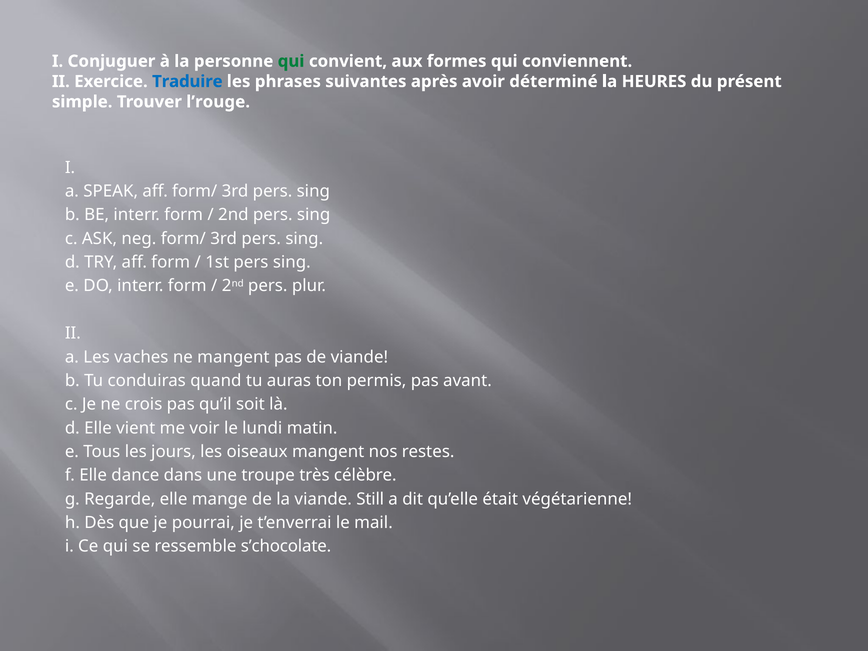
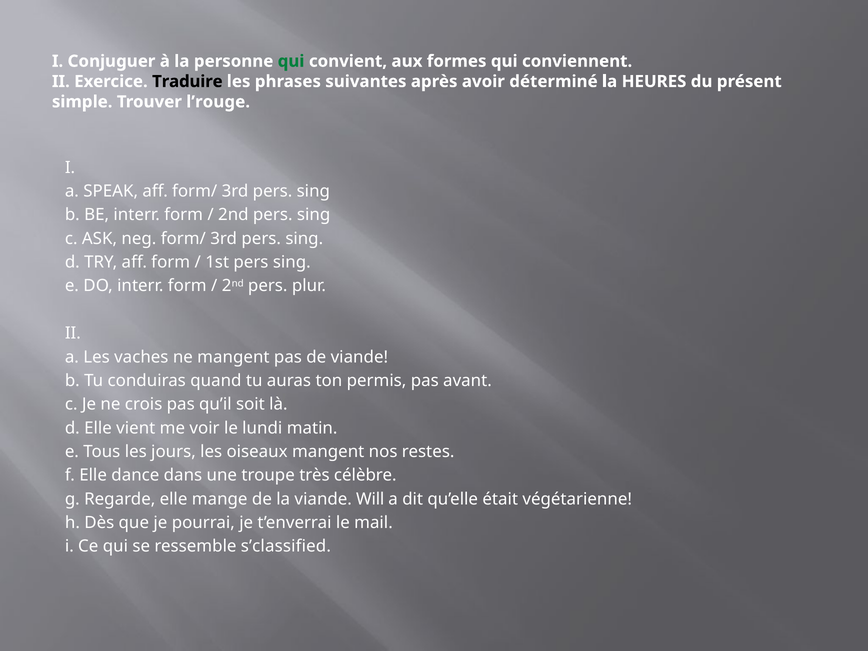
Traduire colour: blue -> black (187, 82)
Still: Still -> Will (370, 499)
s’chocolate: s’chocolate -> s’classified (286, 546)
